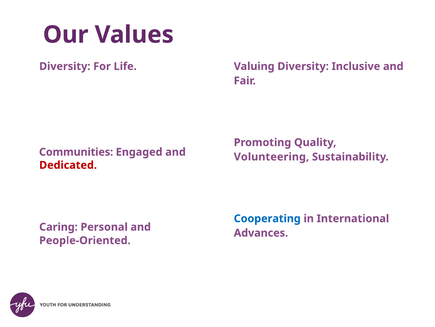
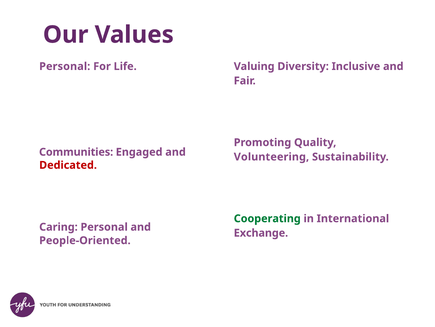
Diversity: Diversity -> Personal (65, 66)
Cooperating colour: blue -> green (267, 218)
Advances: Advances -> Exchange (261, 232)
